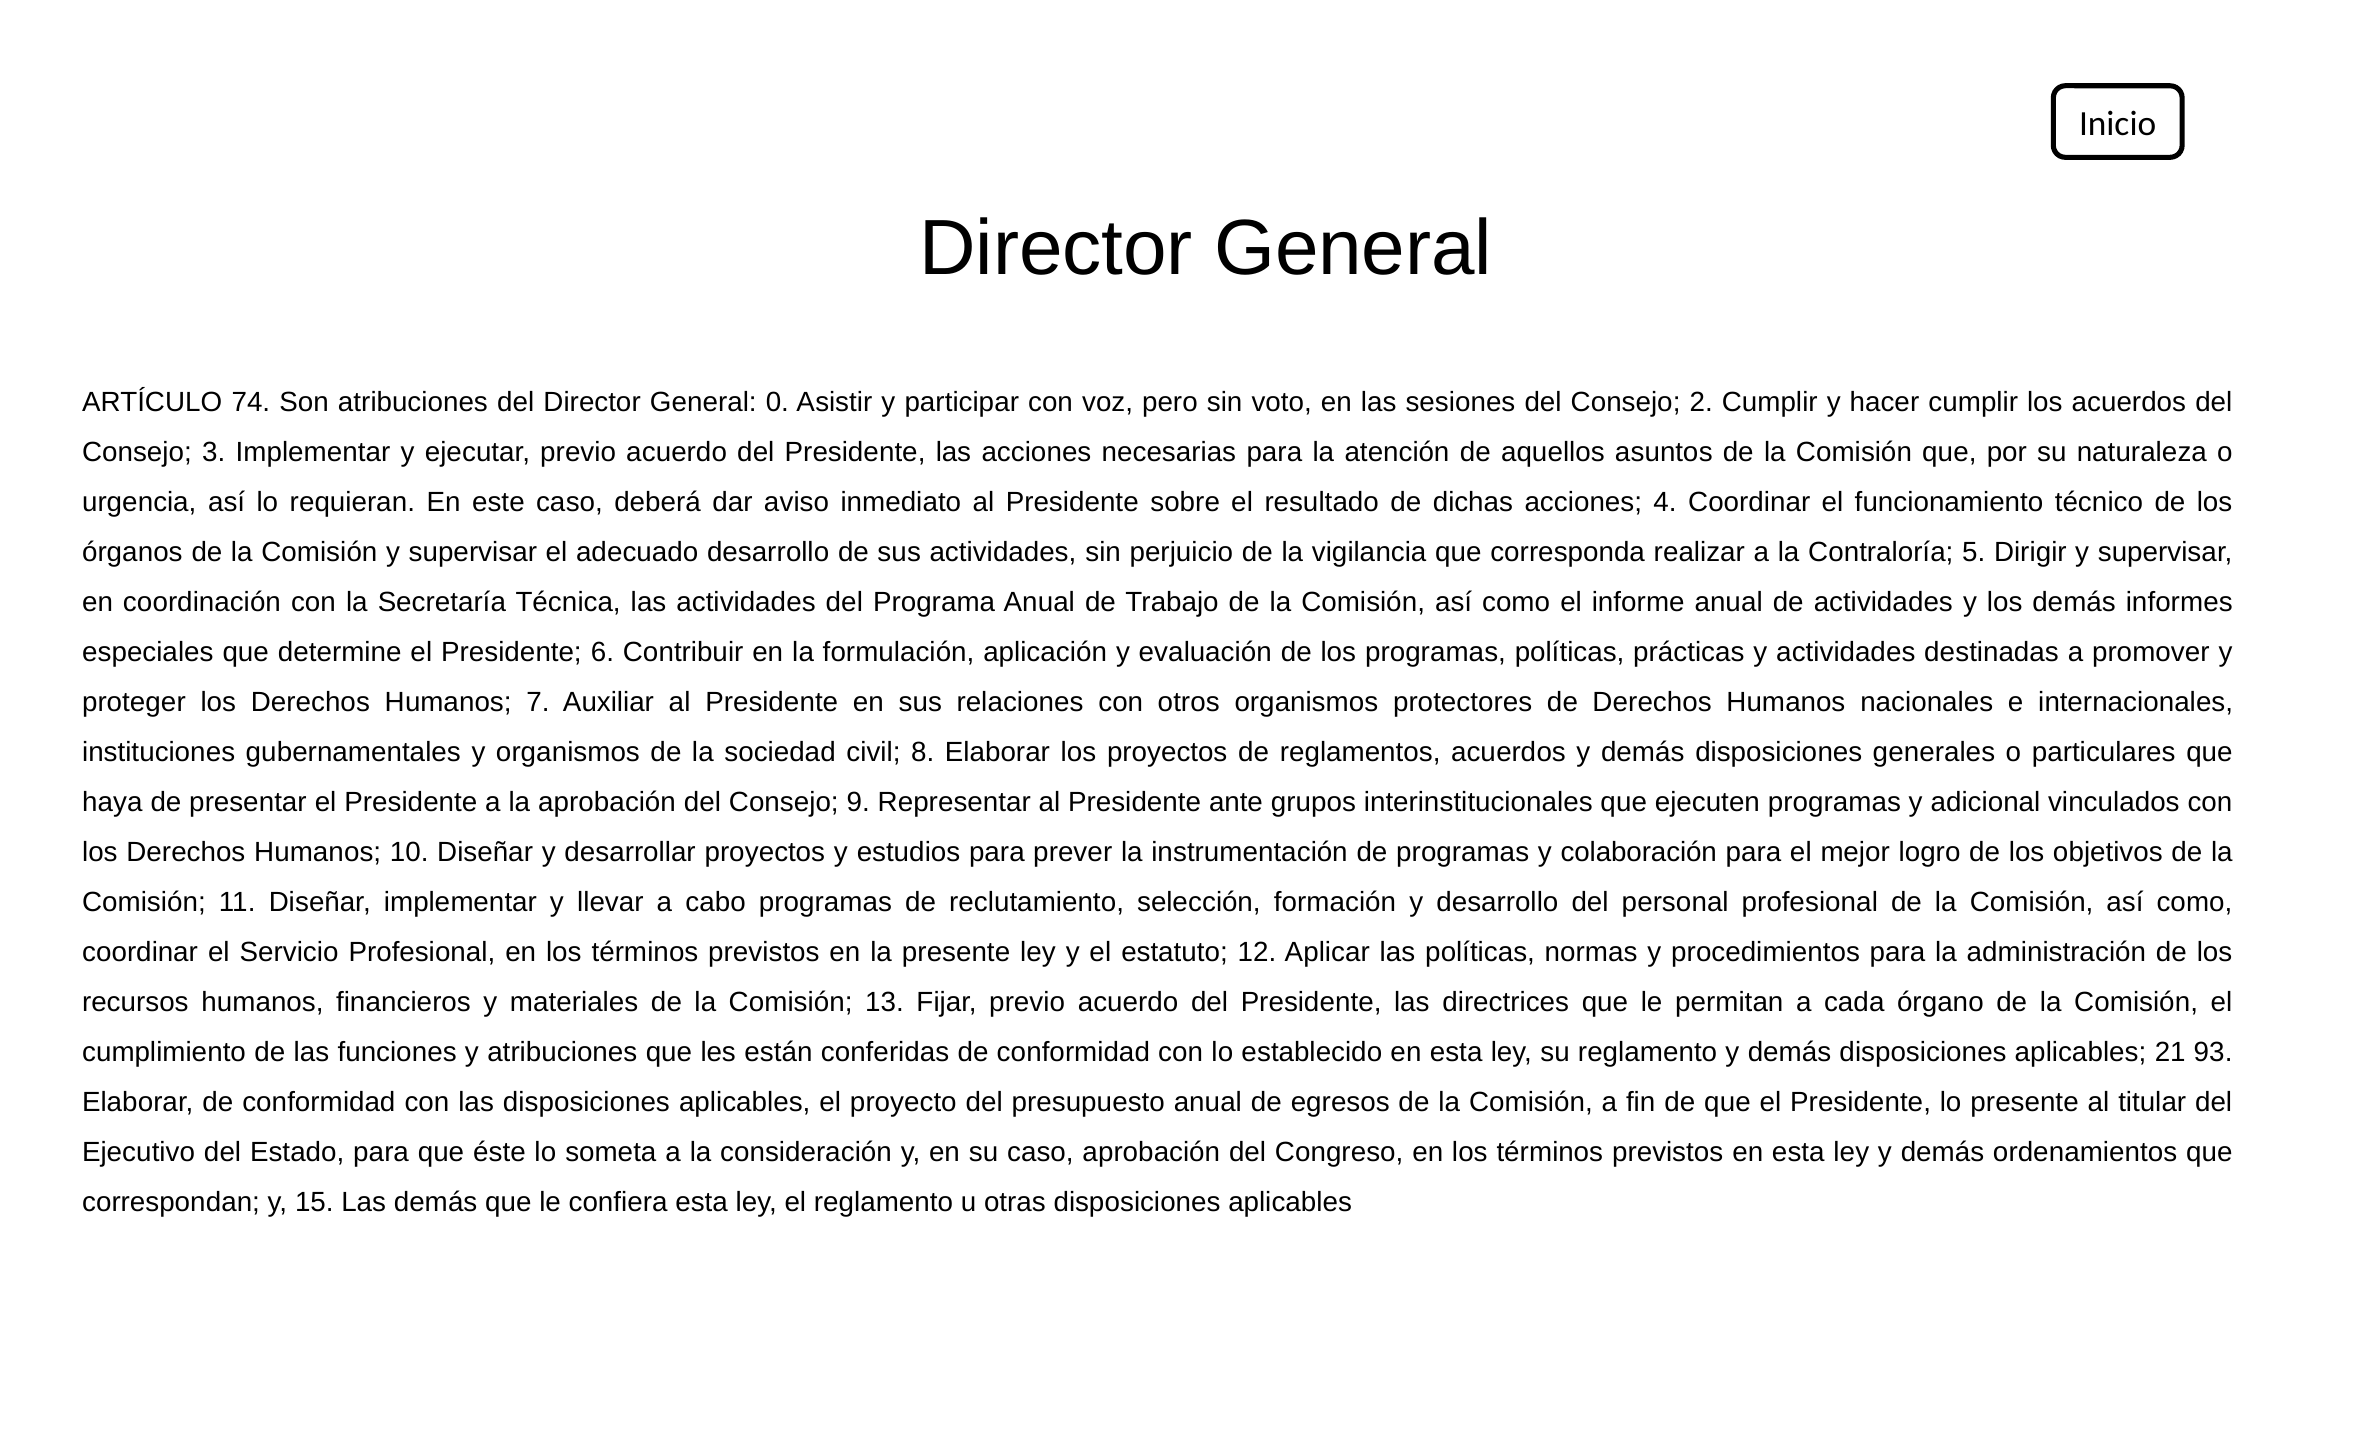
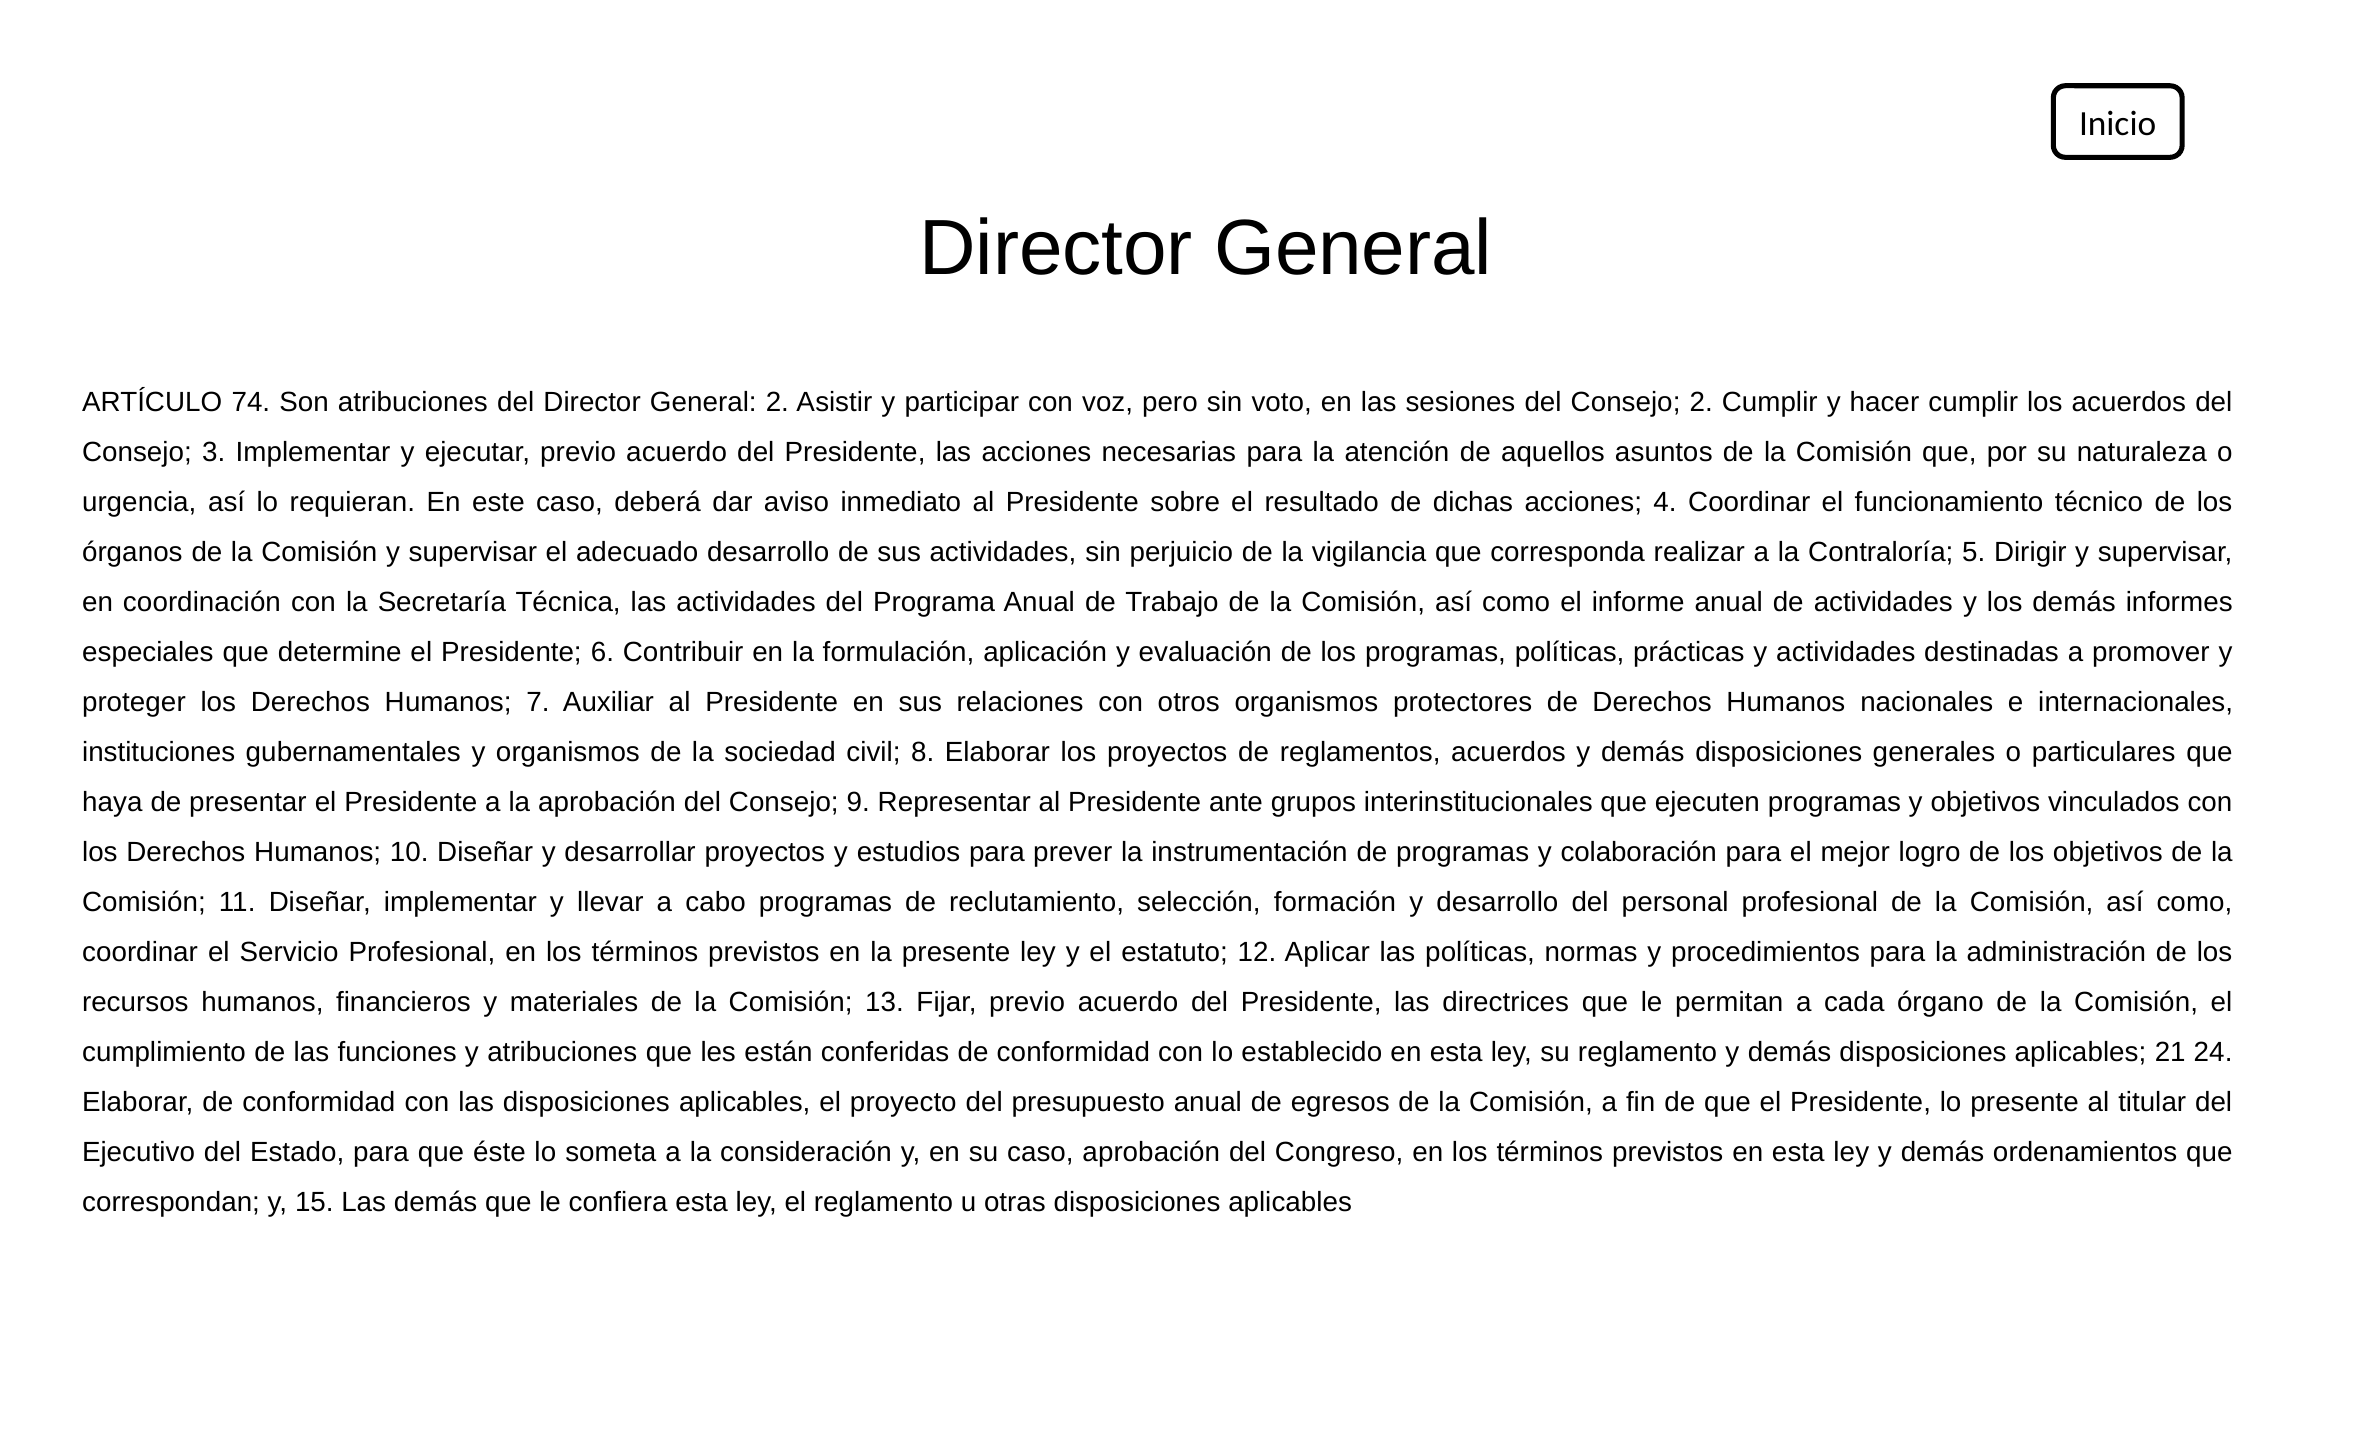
General 0: 0 -> 2 (777, 402)
y adicional: adicional -> objetivos (1985, 802)
93: 93 -> 24 (2213, 1052)
